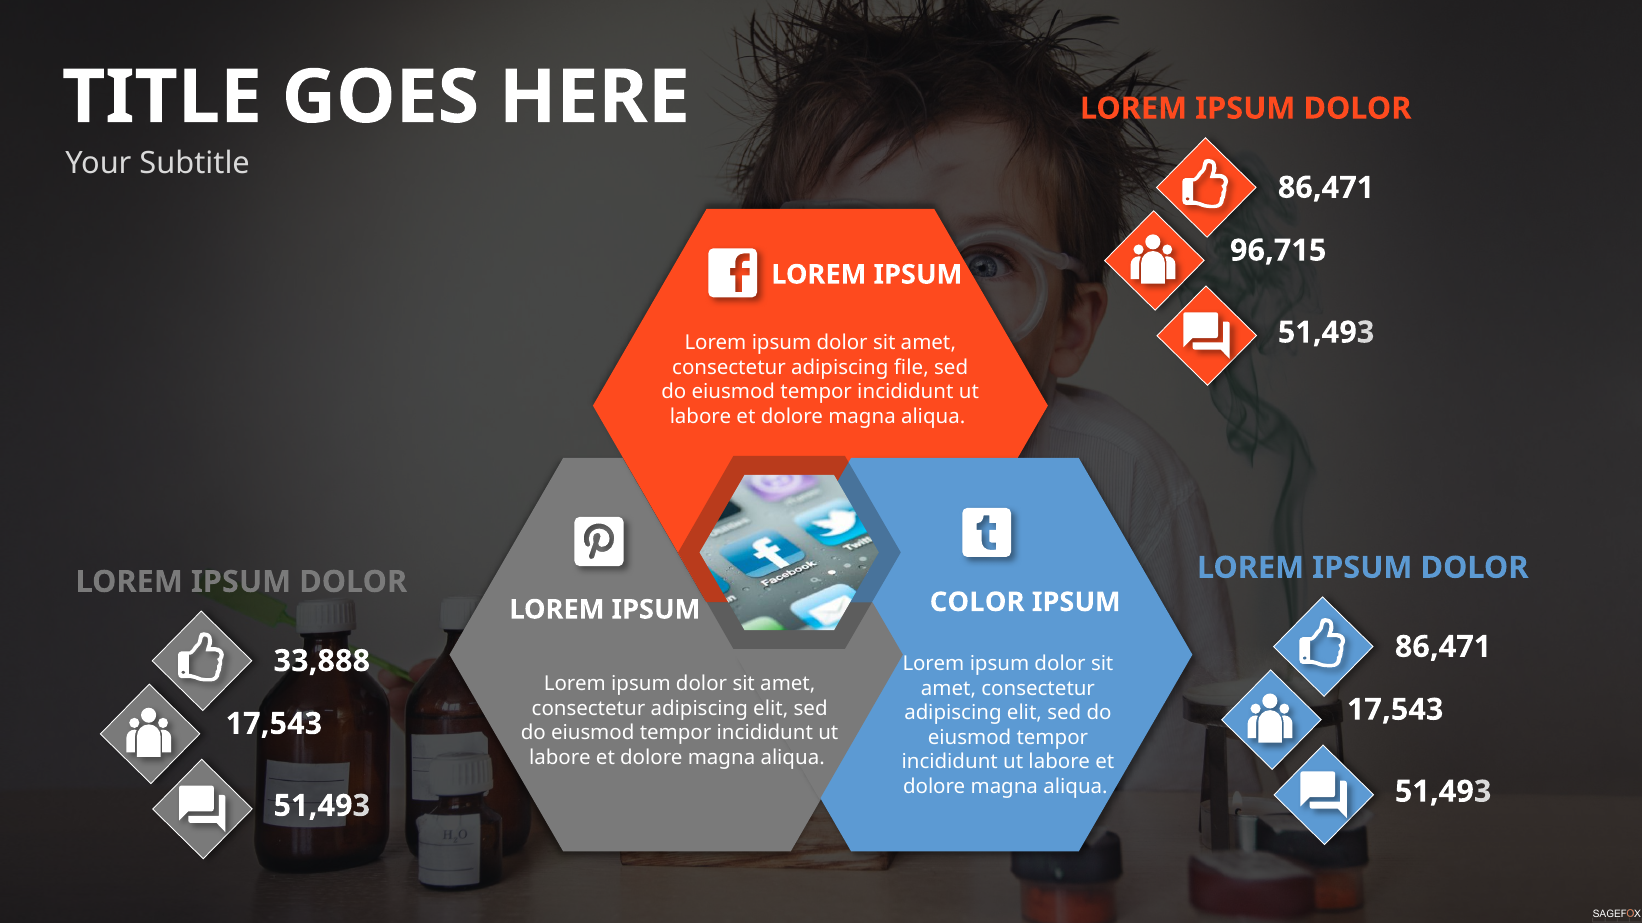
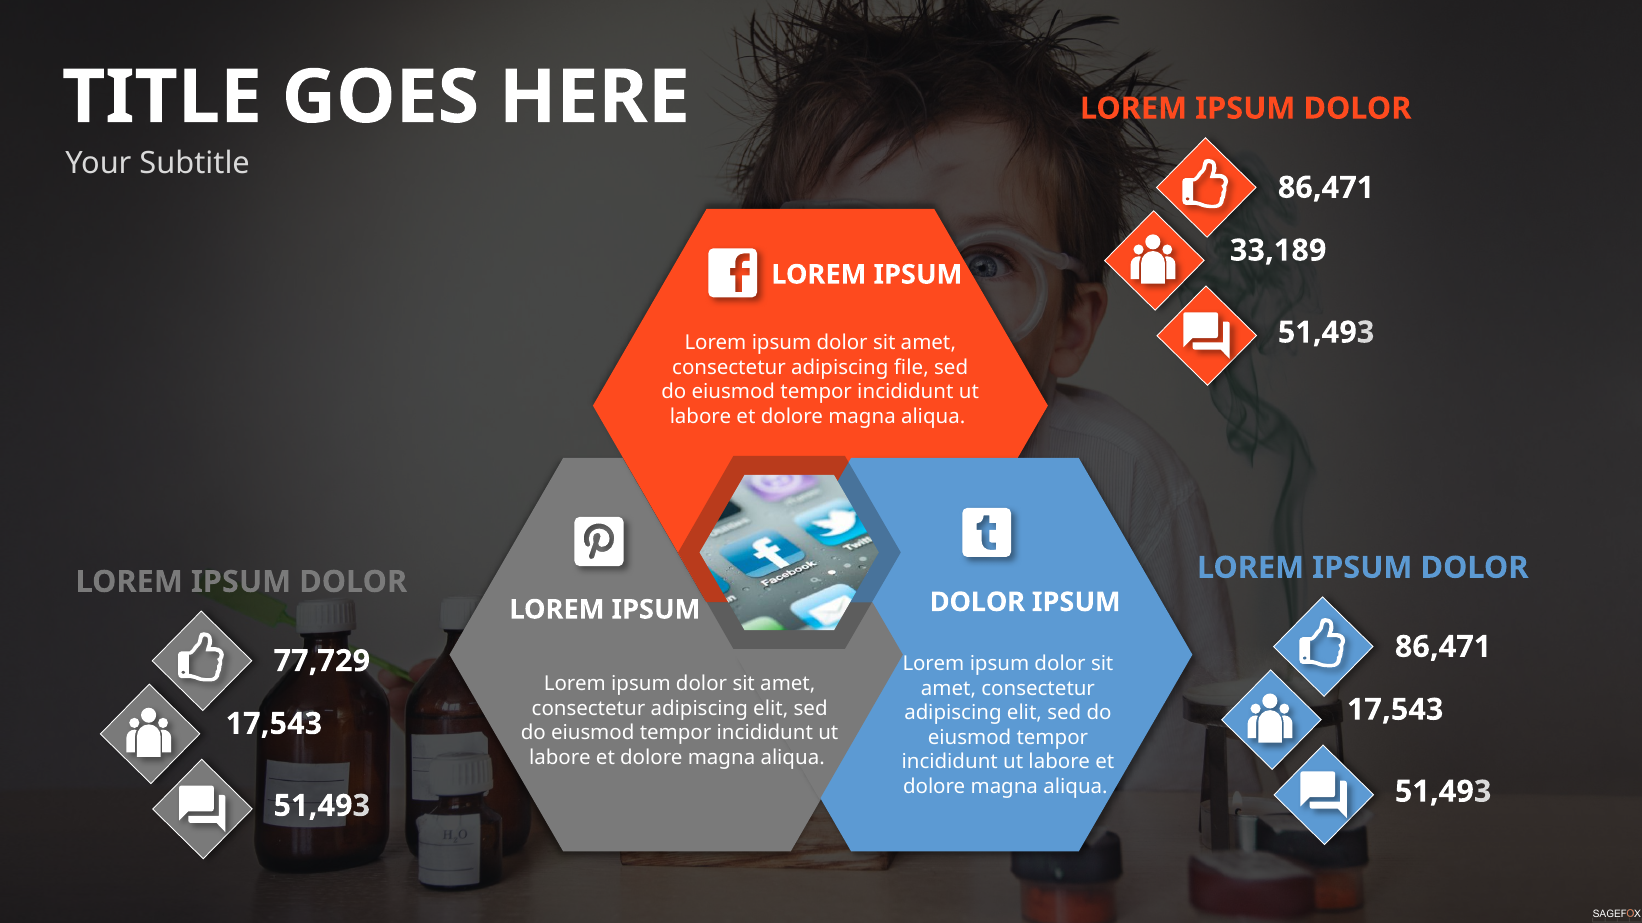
96,715: 96,715 -> 33,189 (1278, 251)
COLOR: COLOR -> DOLOR (977, 603)
33,888: 33,888 -> 77,729 (322, 661)
